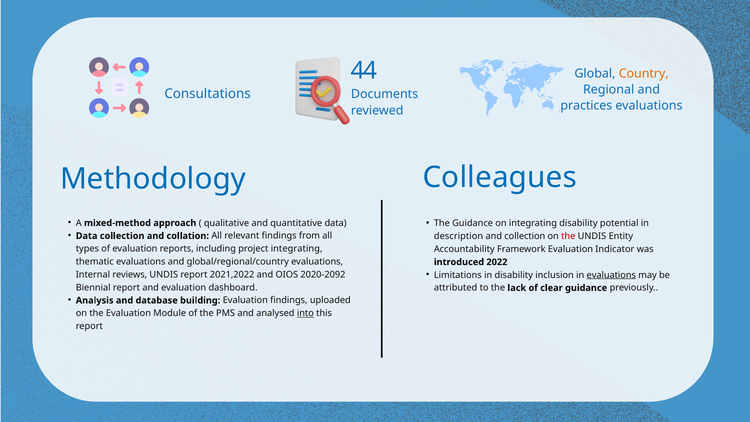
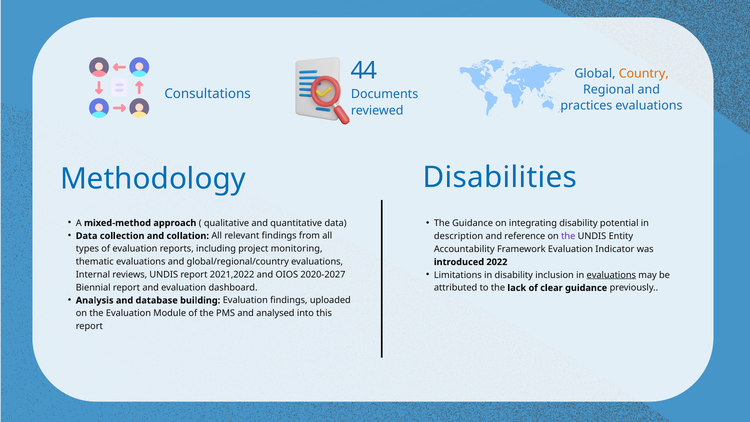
Colleagues: Colleagues -> Disabilities (500, 177)
and collection: collection -> reference (525, 236)
the colour: red -> purple (568, 236)
project integrating: integrating -> monitoring (297, 249)
2020-2092: 2020-2092 -> 2020-2027 (323, 275)
into underline: present -> none (305, 313)
